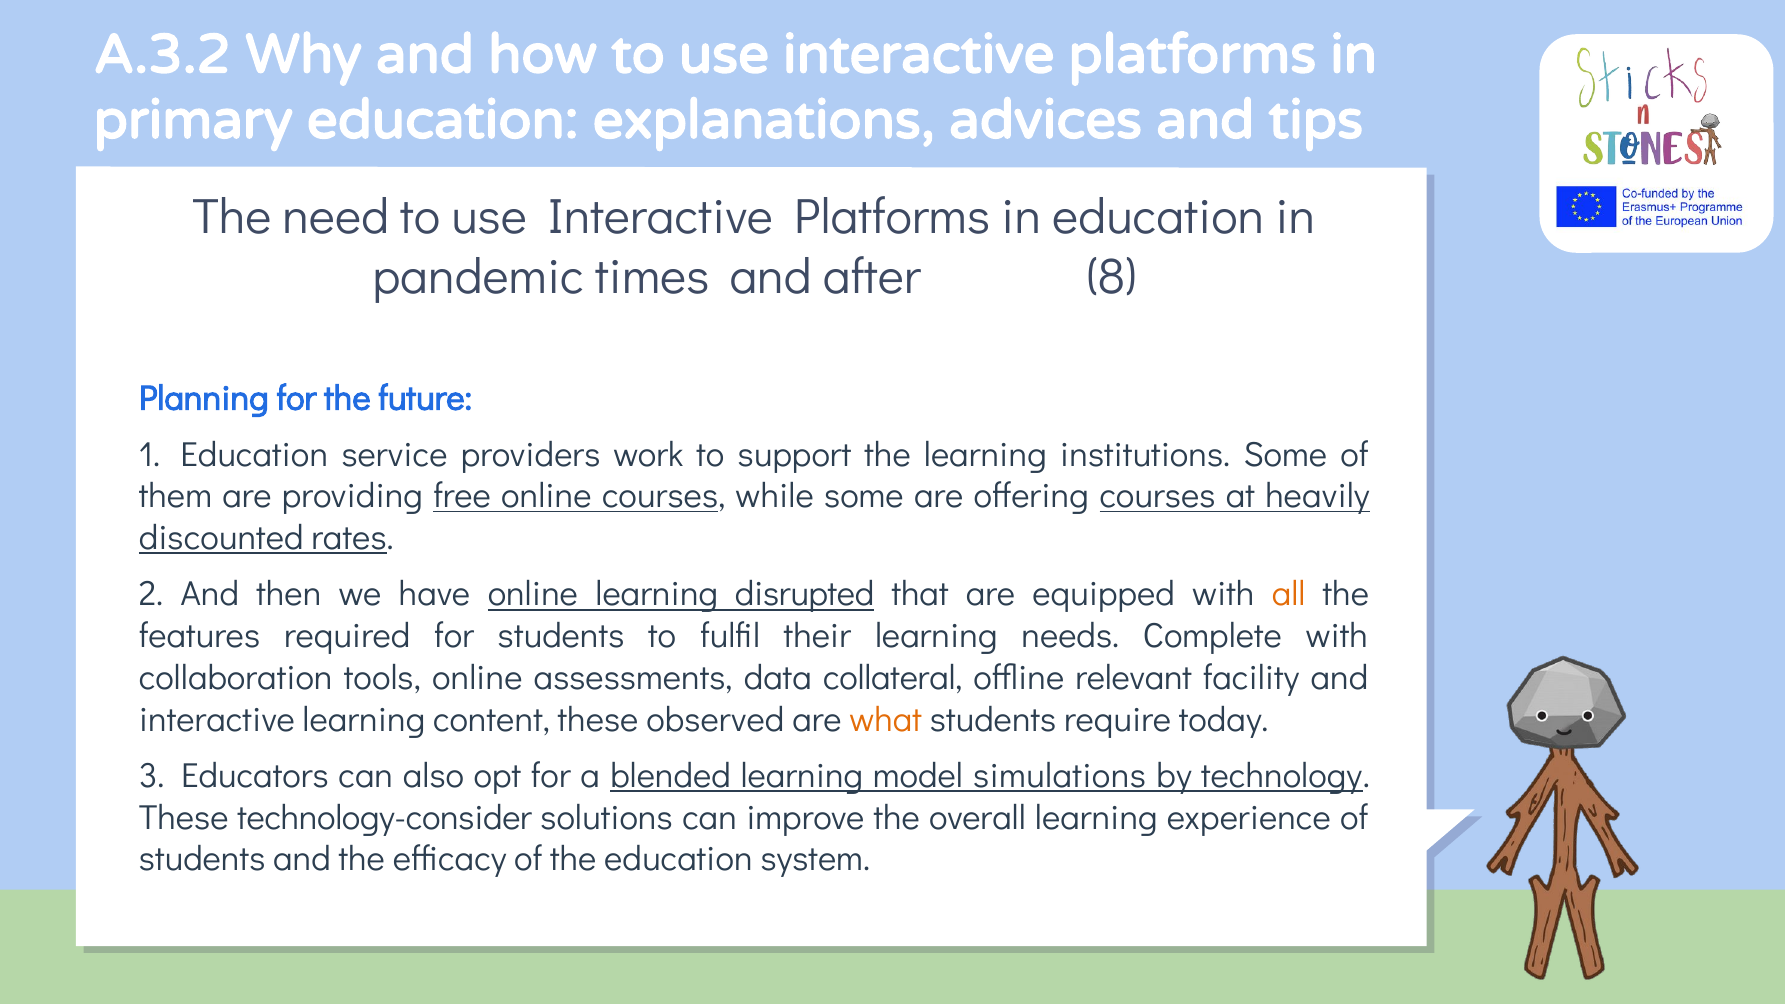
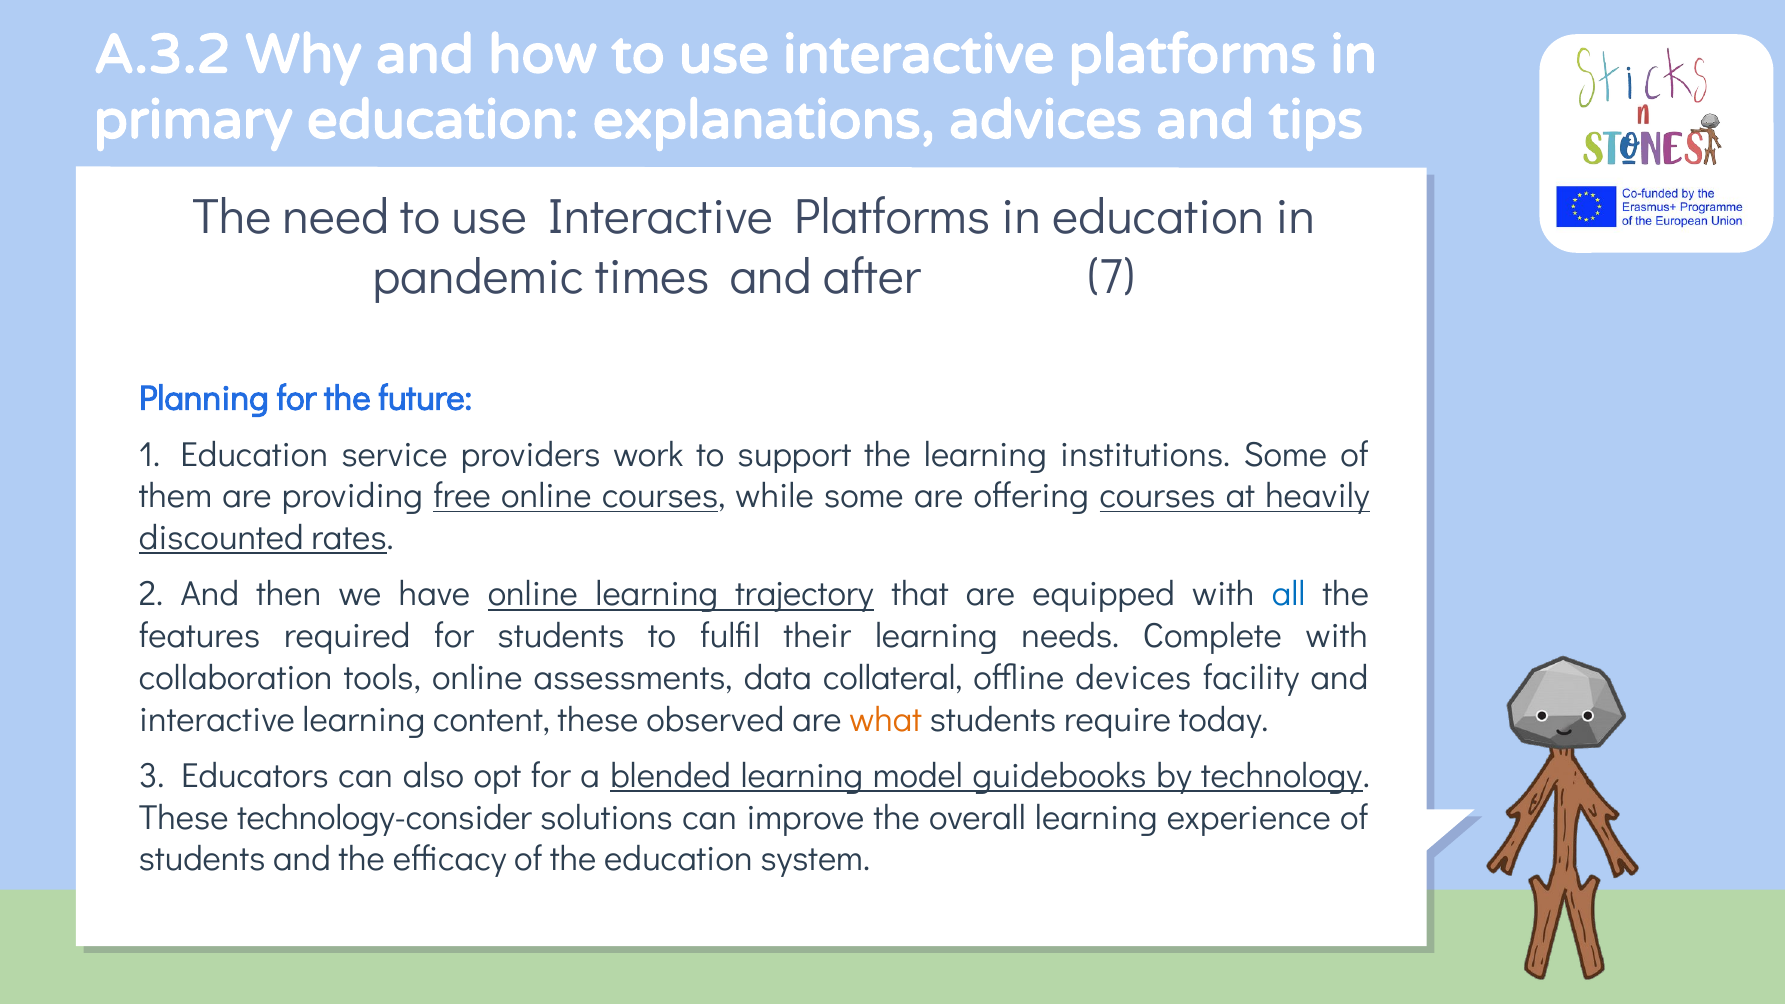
8: 8 -> 7 (1111, 277)
disrupted: disrupted -> trajectory (804, 595)
all colour: orange -> blue (1289, 595)
relevant: relevant -> devices (1133, 678)
simulations: simulations -> guidebooks (1060, 776)
